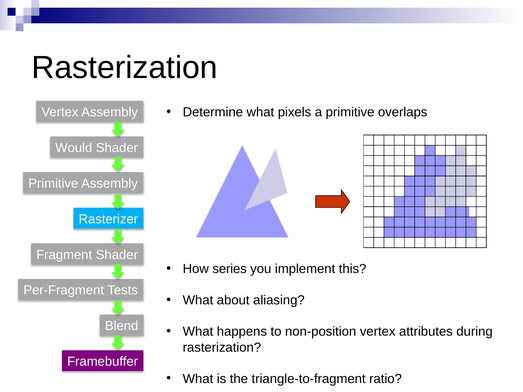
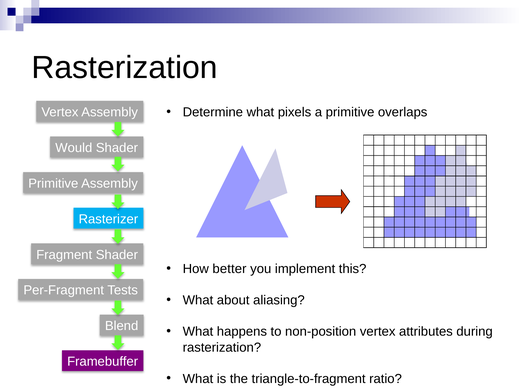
series: series -> better (229, 269)
